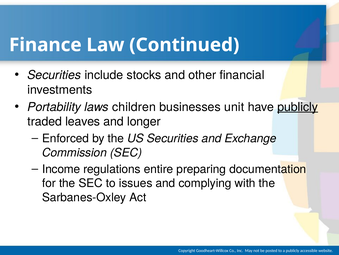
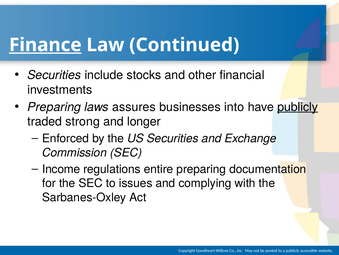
Finance underline: none -> present (45, 45)
Portability: Portability -> Preparing (54, 107)
children: children -> assures (134, 107)
unit: unit -> into (234, 107)
leaves: leaves -> strong (83, 121)
